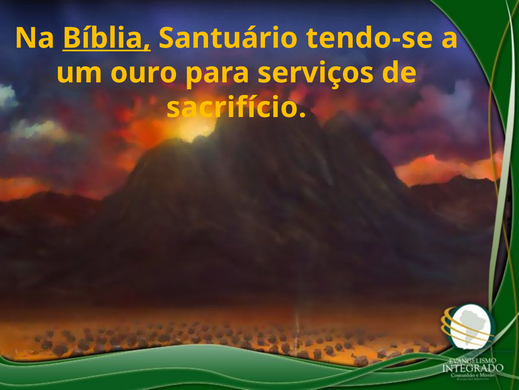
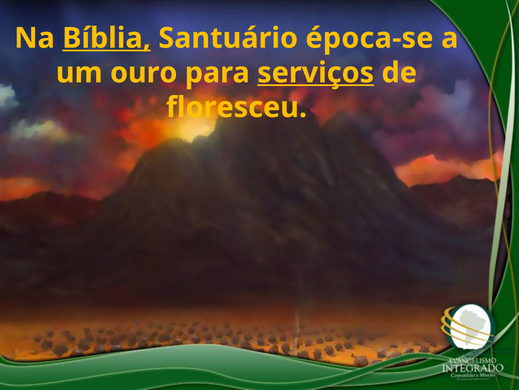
tendo-se: tendo-se -> época-se (369, 38)
serviços underline: none -> present (316, 73)
sacrifício: sacrifício -> floresceu (236, 107)
